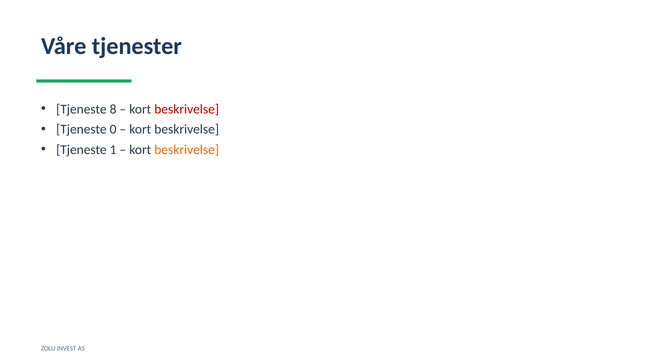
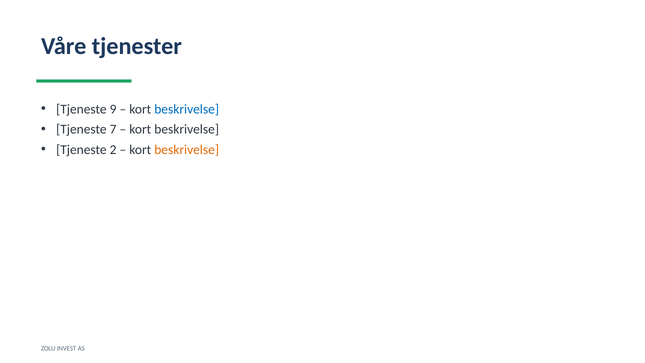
8: 8 -> 9 (113, 109)
beskrivelse colour: red -> blue (187, 109)
0: 0 -> 7 (113, 129)
1: 1 -> 2 (113, 150)
